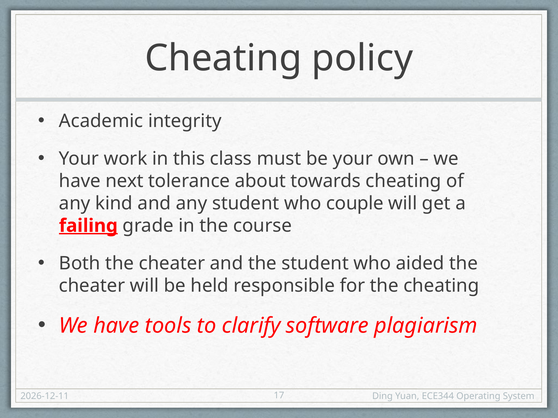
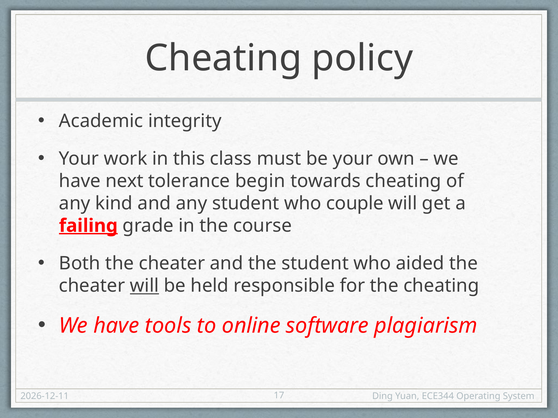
about: about -> begin (260, 181)
will underline: none -> present (144, 286)
clarify: clarify -> online (251, 326)
